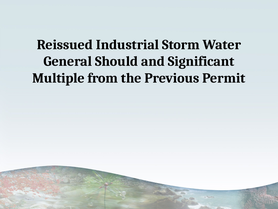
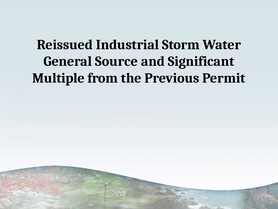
Should: Should -> Source (117, 61)
